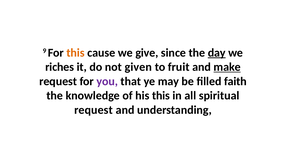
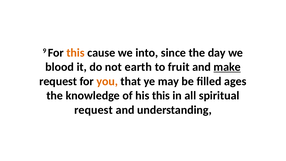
give: give -> into (147, 53)
day underline: present -> none (217, 53)
riches: riches -> blood (60, 67)
given: given -> earth (138, 67)
you colour: purple -> orange (107, 81)
faith: faith -> ages (235, 81)
